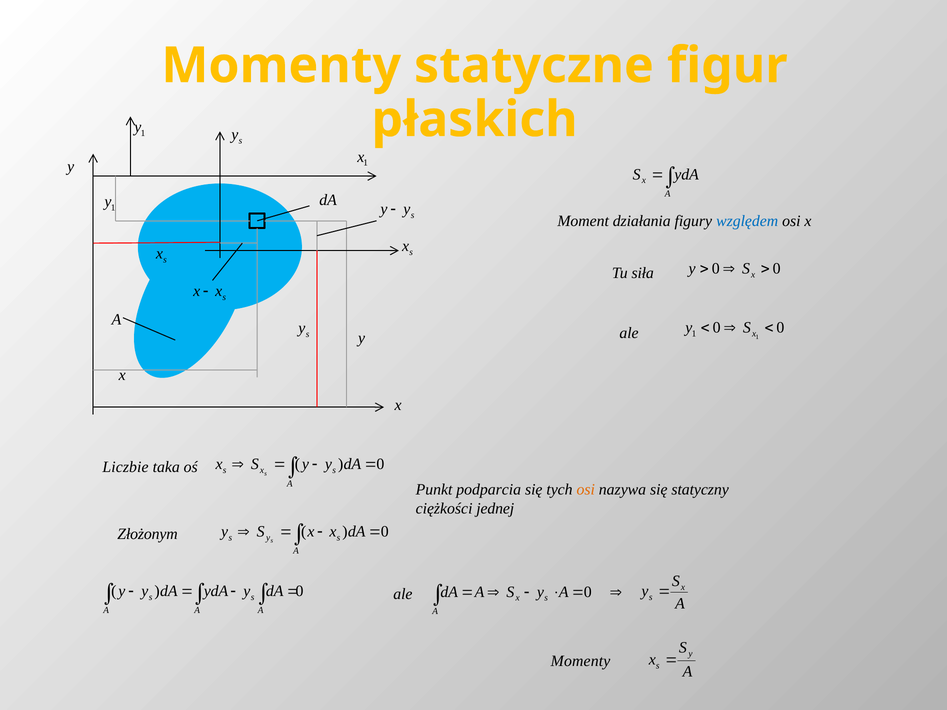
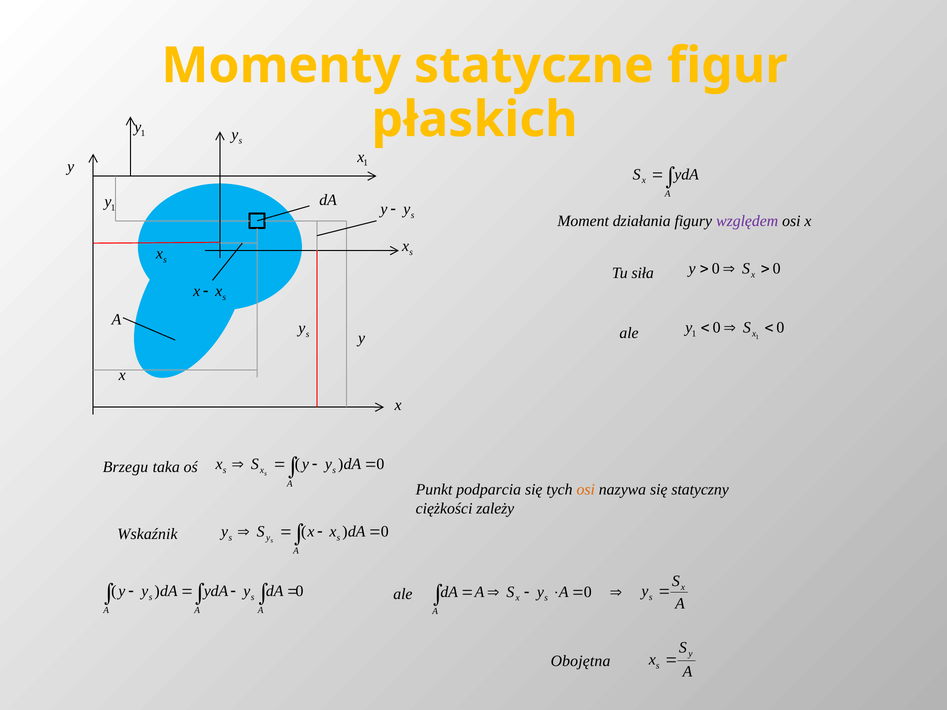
względem colour: blue -> purple (747, 221)
Liczbie: Liczbie -> Brzegu (125, 467)
jednej: jednej -> zależy (495, 509)
Złożonym: Złożonym -> Wskaźnik (147, 534)
Momenty: Momenty -> Obojętna (581, 661)
